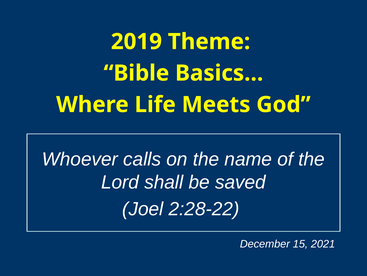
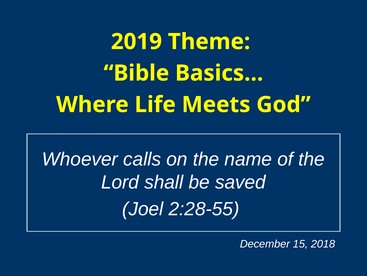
2:28-22: 2:28-22 -> 2:28-55 (204, 209)
2021: 2021 -> 2018 (323, 243)
